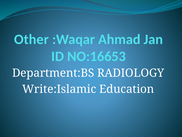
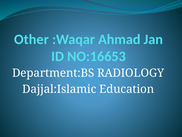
Write:Islamic: Write:Islamic -> Dajjal:Islamic (59, 89)
